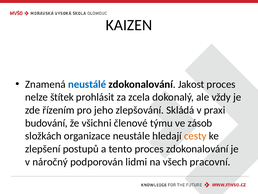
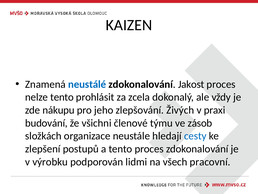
nelze štítek: štítek -> tento (62, 97)
řízením: řízením -> nákupu (59, 110)
Skládá: Skládá -> Živých (180, 110)
cesty colour: orange -> blue (195, 136)
náročný: náročný -> výrobku (50, 161)
